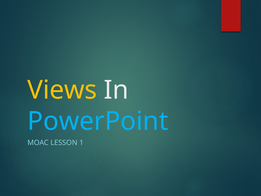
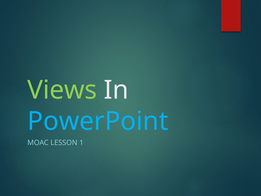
Views colour: yellow -> light green (62, 90)
